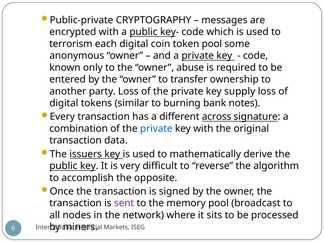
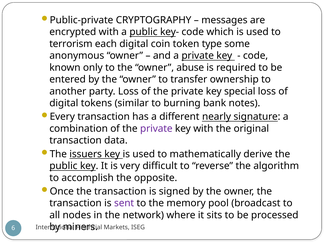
token pool: pool -> type (212, 44)
supply: supply -> special (240, 91)
across: across -> nearly (217, 117)
private colour: blue -> purple (156, 129)
